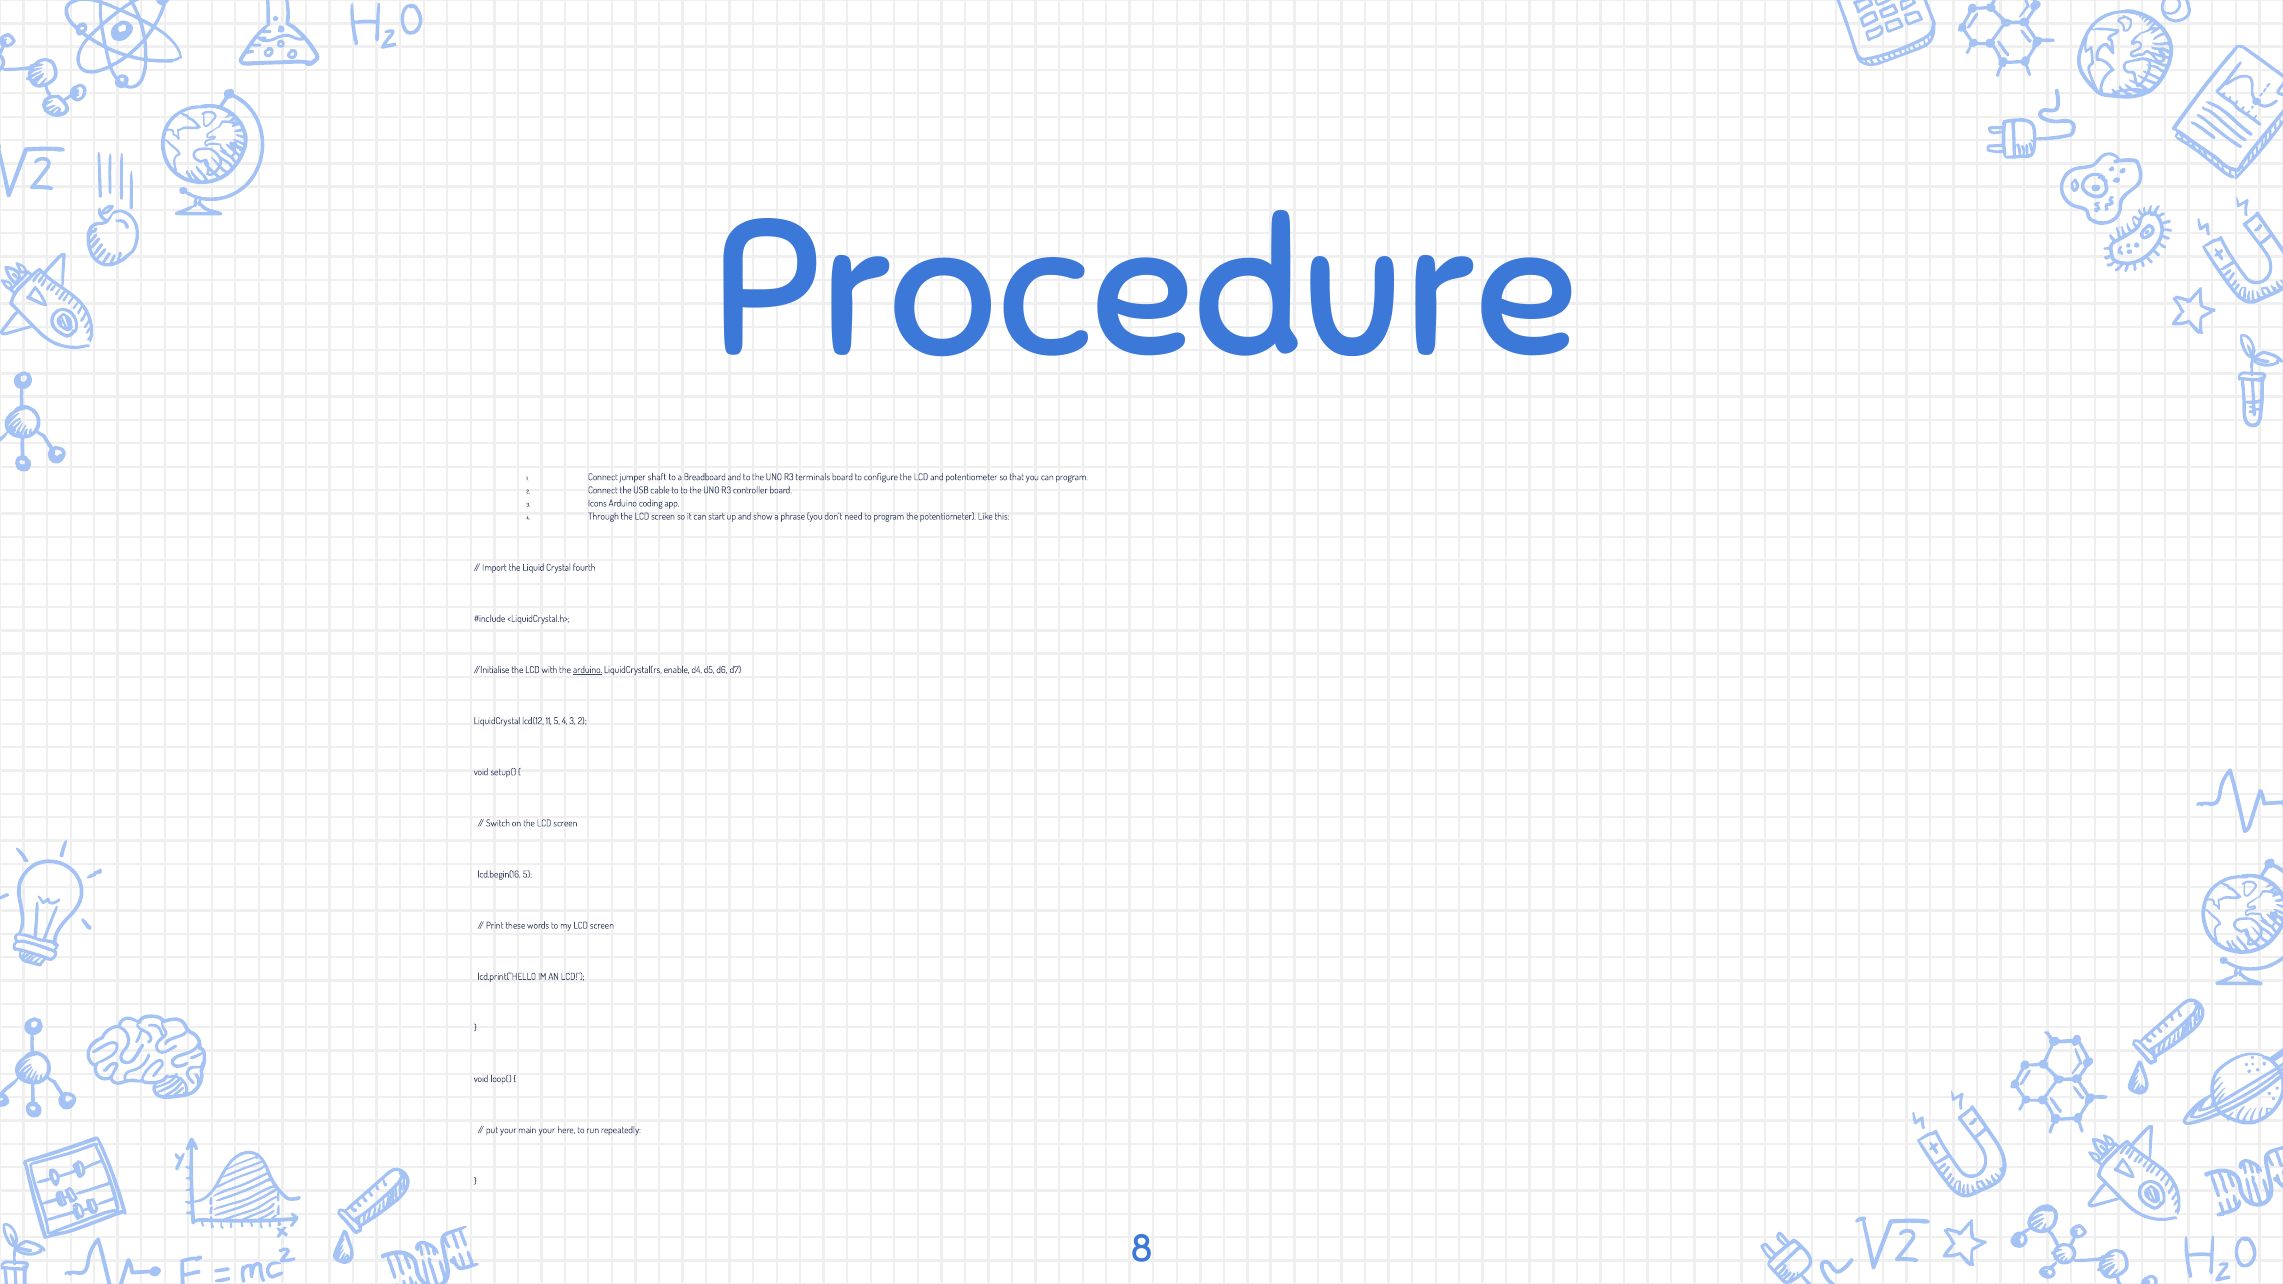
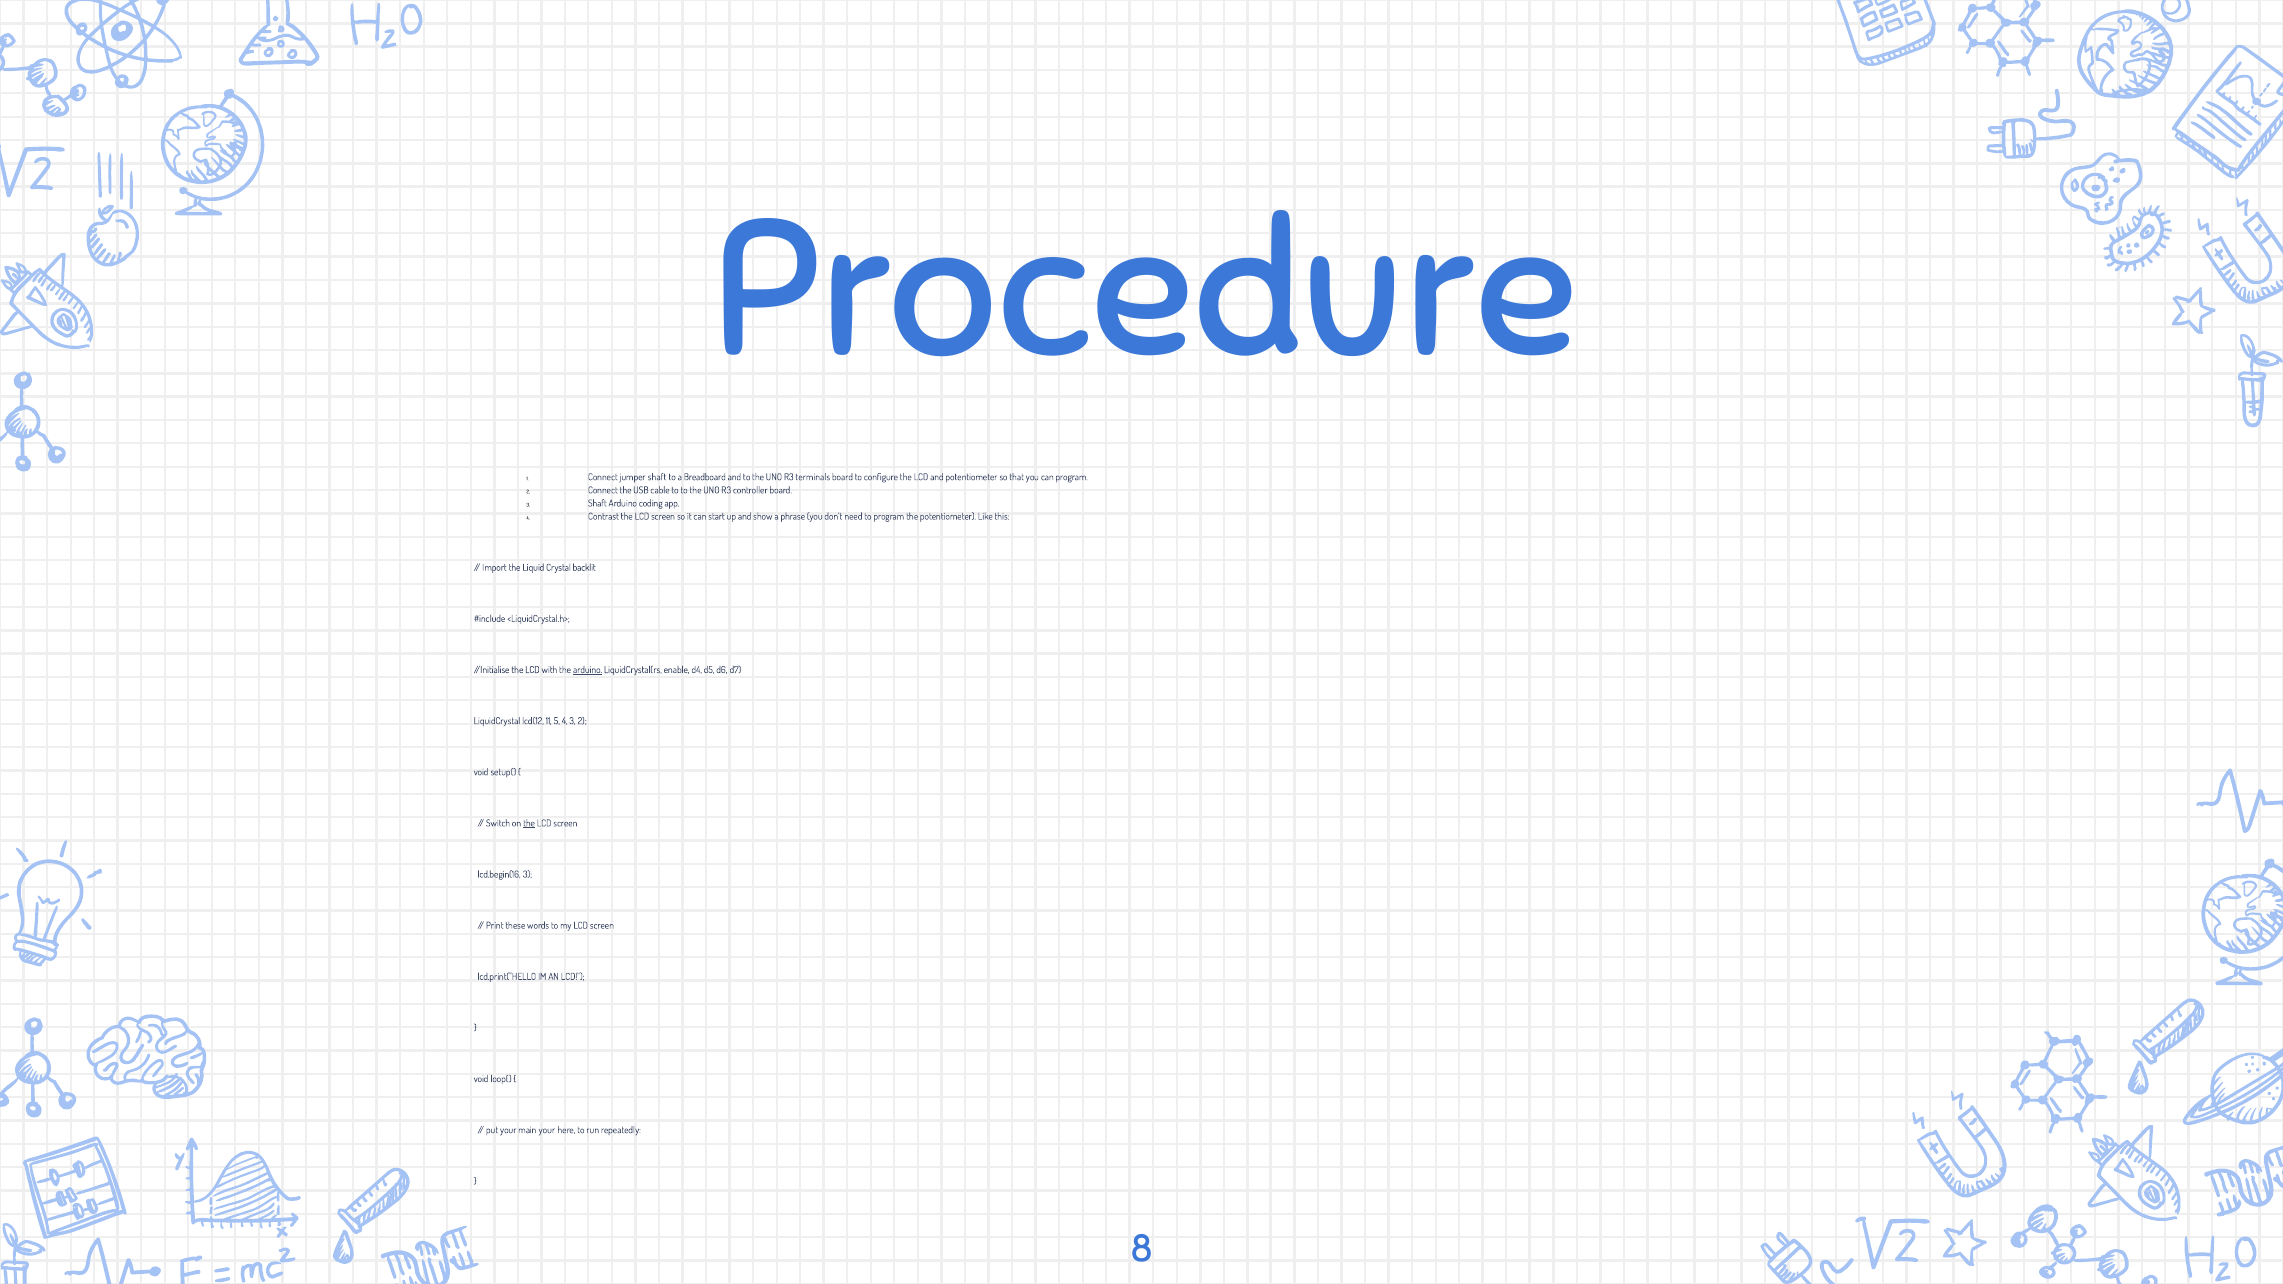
3 Icons: Icons -> Shaft (597, 503)
Through: Through -> Contrast (603, 517)
fourth: fourth -> backlit (584, 568)
the underline: none -> present (529, 823)
lcd.begin(16 5: 5 -> 3 (527, 875)
